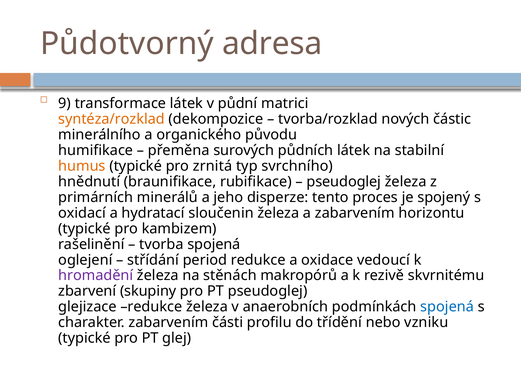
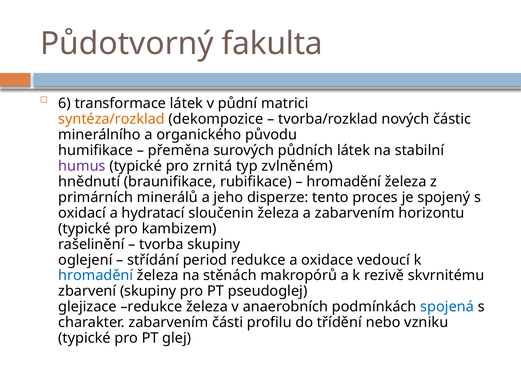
adresa: adresa -> fakulta (272, 43)
9: 9 -> 6 (65, 103)
humus colour: orange -> purple (82, 166)
svrchního: svrchního -> zvlněném (297, 166)
pseudoglej: pseudoglej -> hromadění (344, 182)
tvorba spojená: spojená -> skupiny (214, 244)
hromadění colour: purple -> blue (96, 275)
